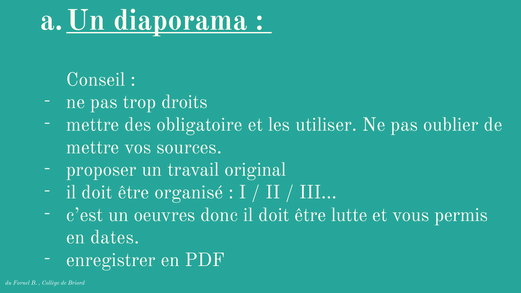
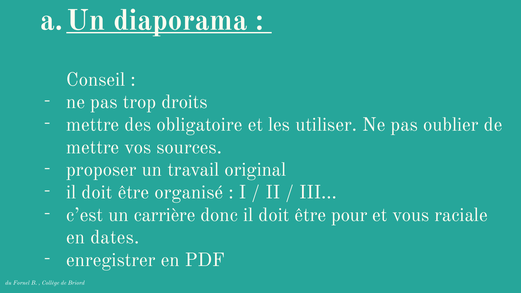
oeuvres: oeuvres -> carrière (165, 215)
lutte: lutte -> pour (349, 215)
permis: permis -> raciale (461, 215)
